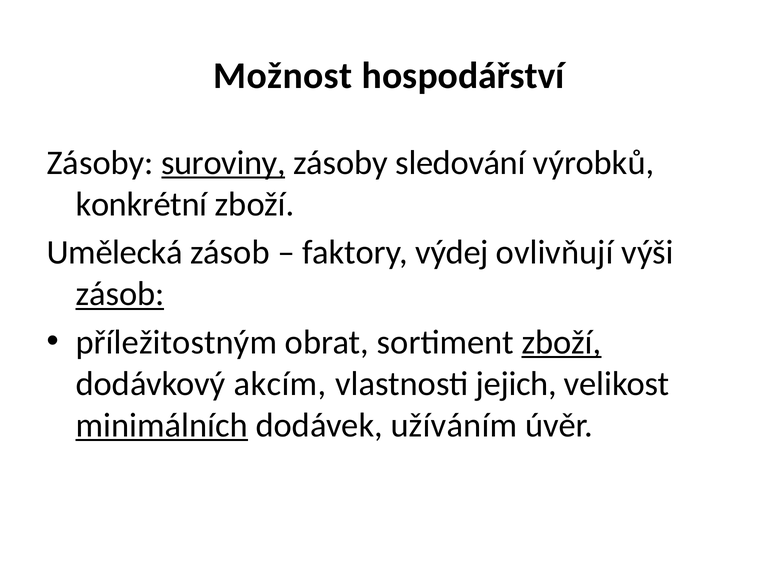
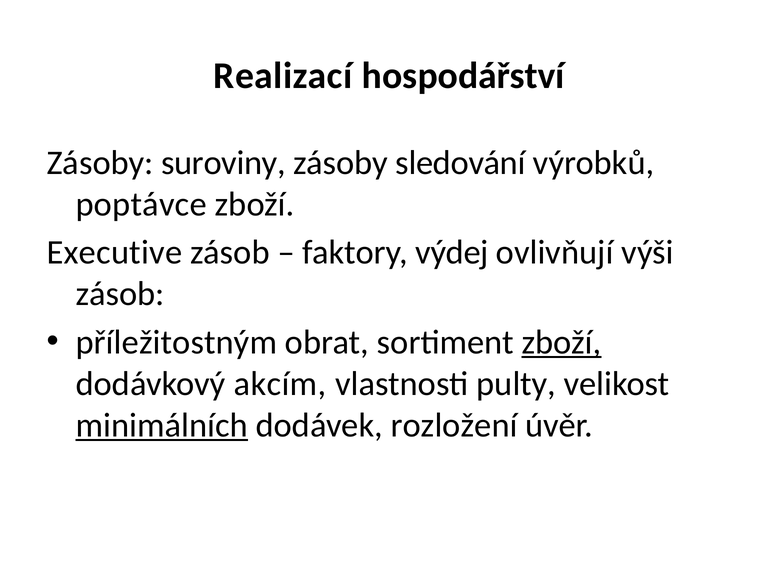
Možnost: Možnost -> Realizací (283, 76)
suroviny underline: present -> none (223, 163)
konkrétní: konkrétní -> poptávce (141, 204)
Umělecká: Umělecká -> Executive (114, 253)
zásob underline: present -> none (120, 294)
jejich: jejich -> pulty (516, 384)
užíváním: užíváním -> rozložení (454, 425)
